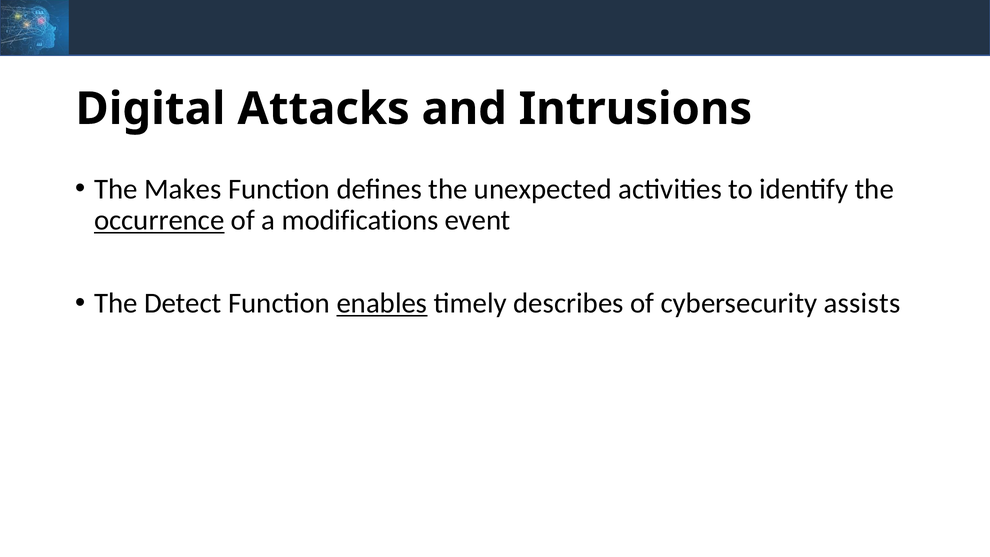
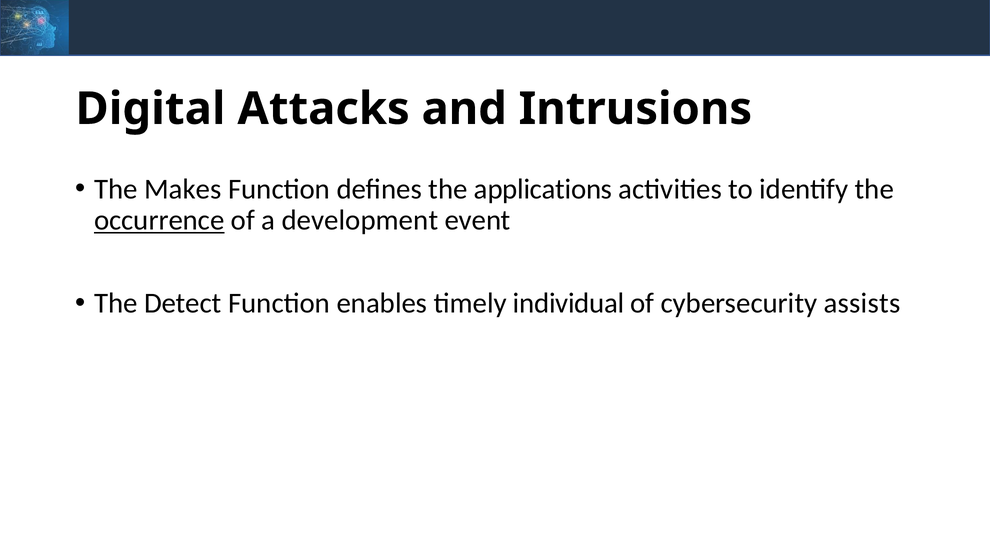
unexpected: unexpected -> applications (543, 189)
modifications: modifications -> development (360, 220)
enables underline: present -> none (382, 303)
describes: describes -> individual (569, 303)
